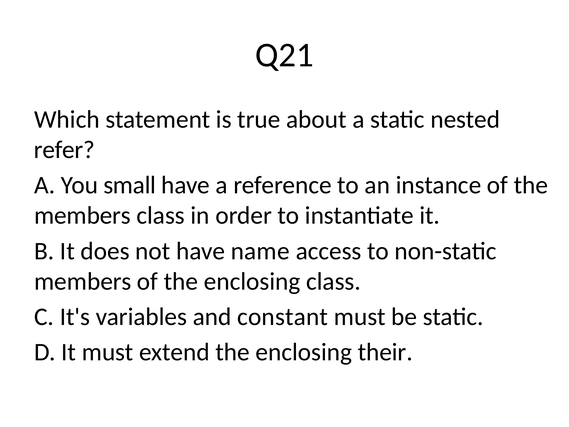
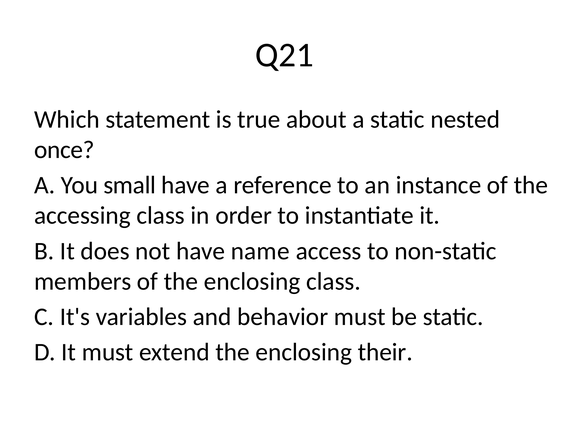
refer: refer -> once (64, 150)
members: members -> accessing (82, 215)
constant: constant -> behavior (283, 317)
